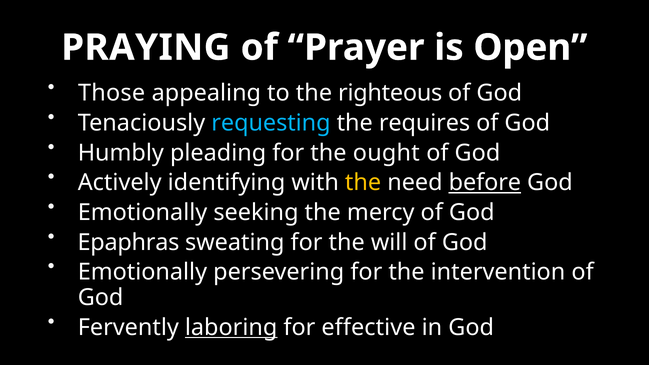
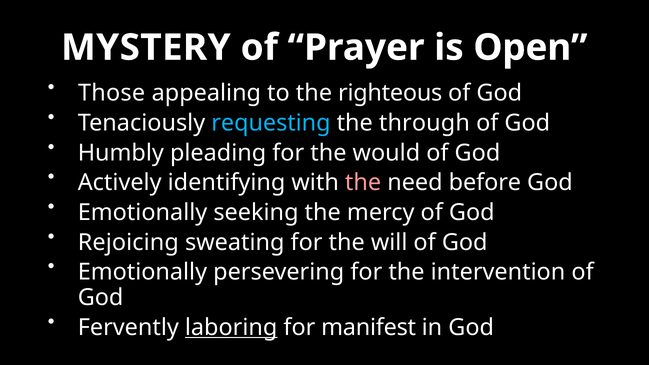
PRAYING: PRAYING -> MYSTERY (146, 48)
requires: requires -> through (424, 123)
ought: ought -> would (386, 153)
the colour: yellow -> pink (363, 183)
before underline: present -> none (485, 183)
Epaphras: Epaphras -> Rejoicing (128, 242)
effective: effective -> manifest (369, 327)
